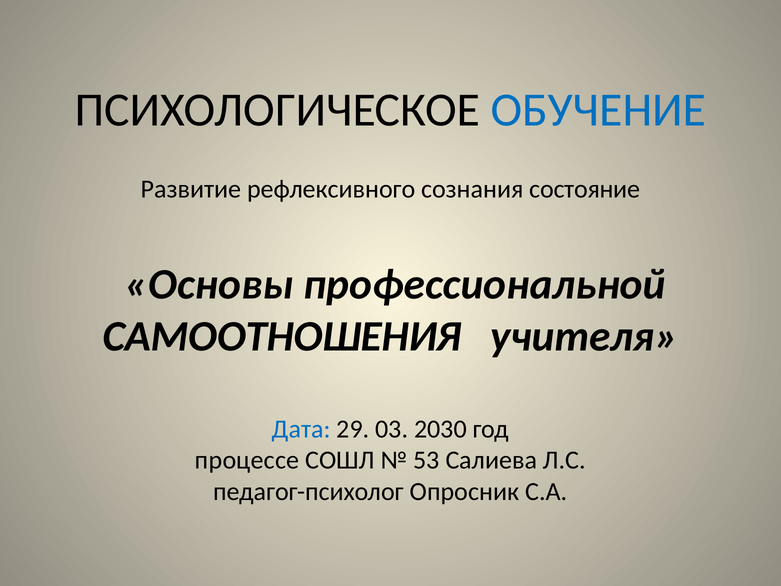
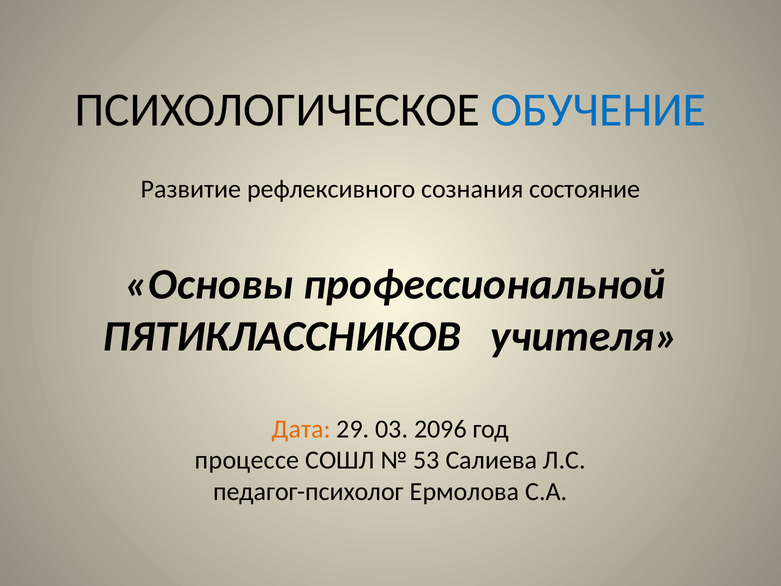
САМООТНОШЕНИЯ: САМООТНОШЕНИЯ -> ПЯТИКЛАССНИКОВ (282, 336)
Дата colour: blue -> orange (301, 429)
2030: 2030 -> 2096 (440, 429)
Опросник: Опросник -> Ермолова (465, 491)
